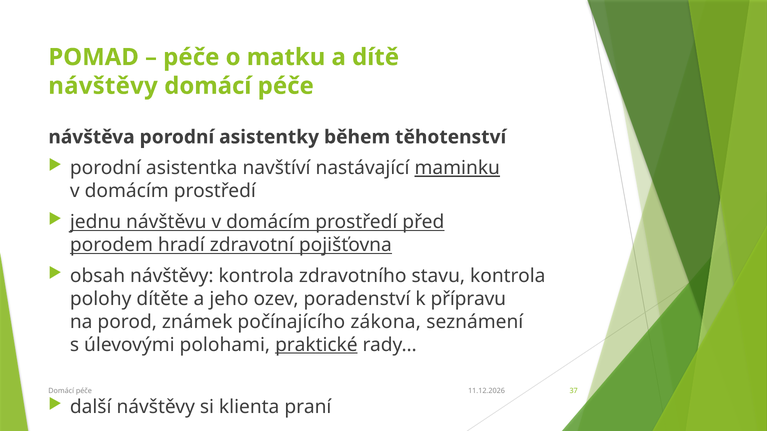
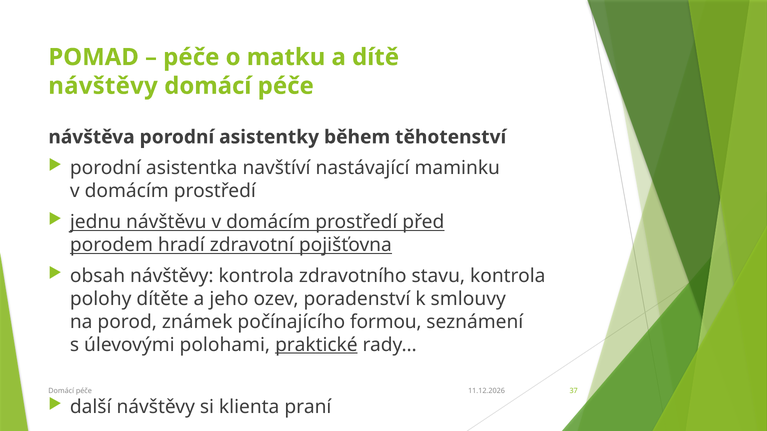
maminku underline: present -> none (457, 168)
přípravu: přípravu -> smlouvy (468, 299)
zákona: zákona -> formou (386, 322)
